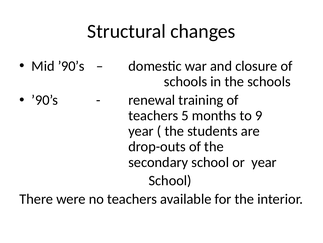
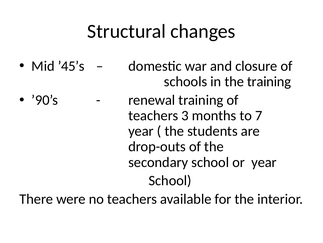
Mid ’90’s: ’90’s -> ’45’s (71, 66)
the schools: schools -> training (269, 81)
5: 5 -> 3 (185, 115)
9: 9 -> 7 (259, 115)
